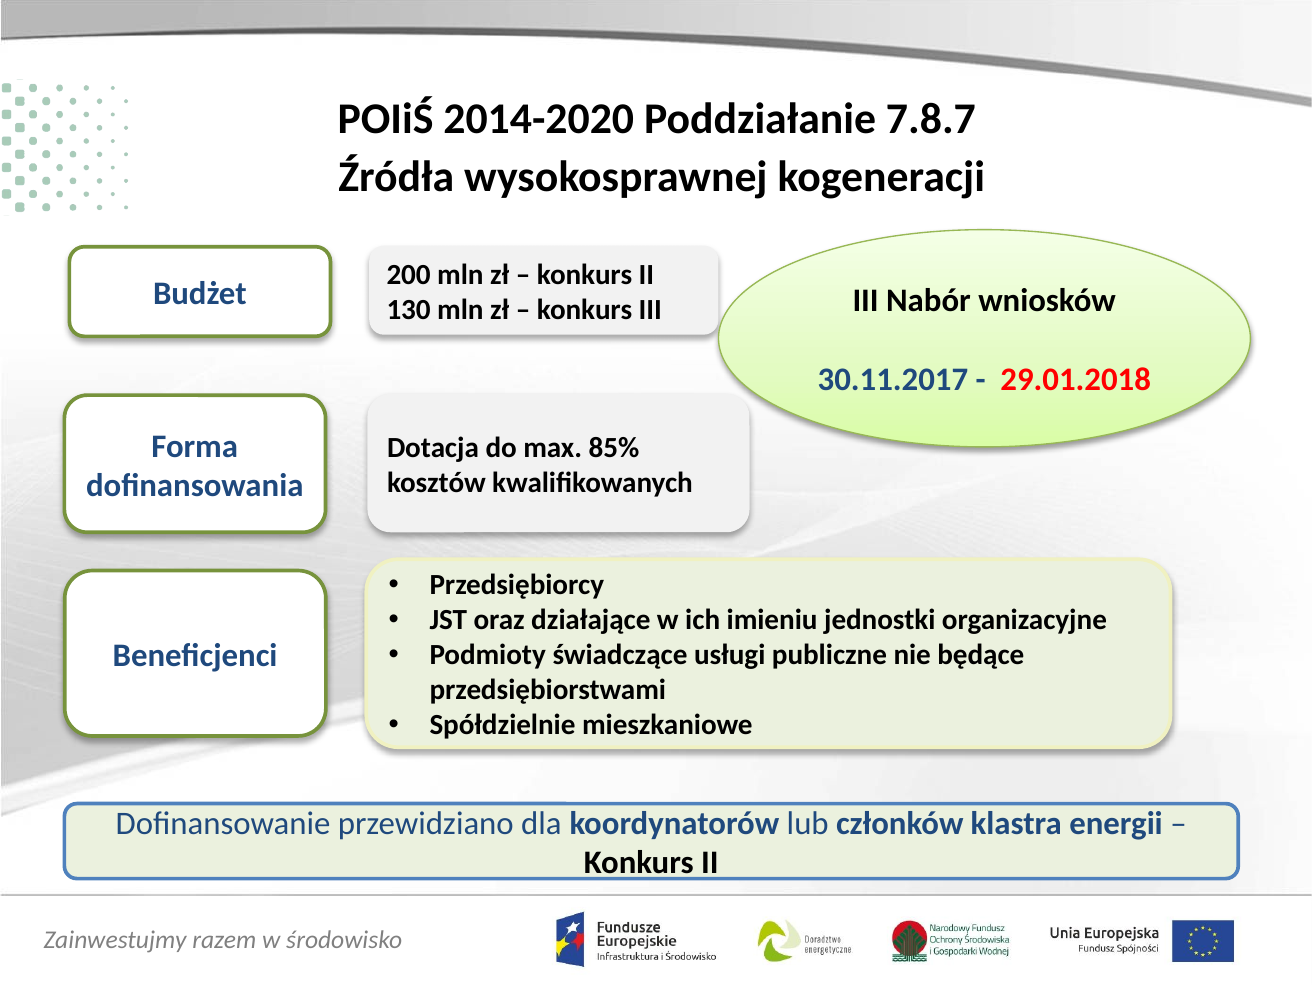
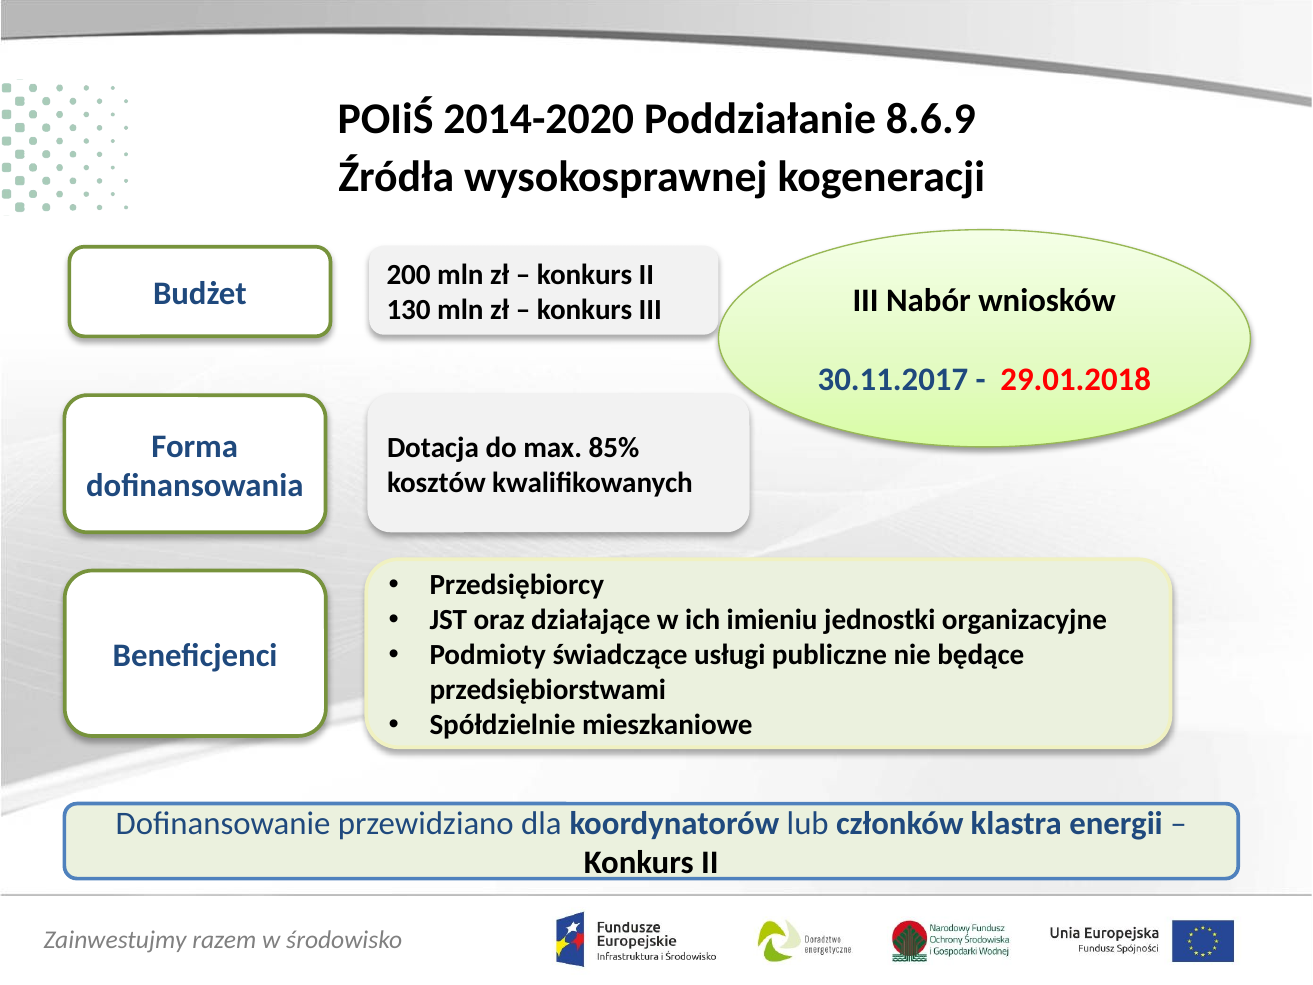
7.8.7: 7.8.7 -> 8.6.9 (931, 119)
